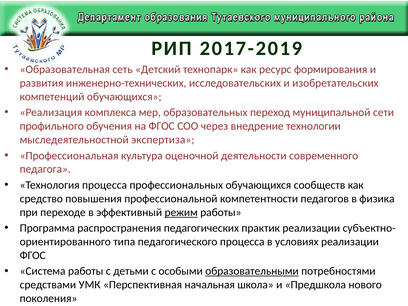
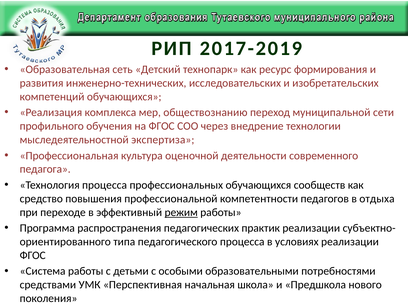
образовательных: образовательных -> обществознанию (205, 113)
физика: физика -> отдыха (377, 199)
образовательными underline: present -> none (252, 271)
